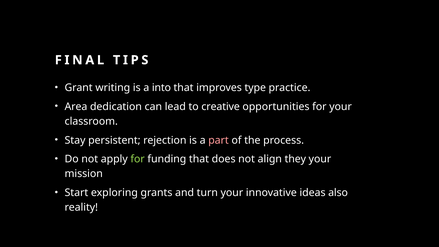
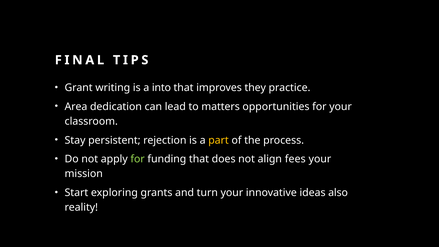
type: type -> they (255, 88)
creative: creative -> matters (221, 107)
part colour: pink -> yellow (219, 140)
they: they -> fees (295, 159)
